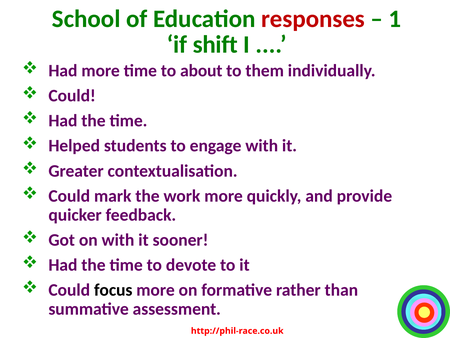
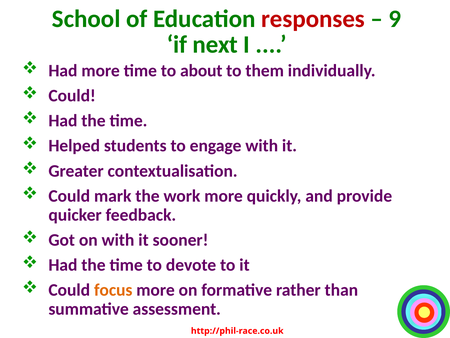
1: 1 -> 9 (395, 19)
shift: shift -> next (215, 44)
focus colour: black -> orange (113, 290)
